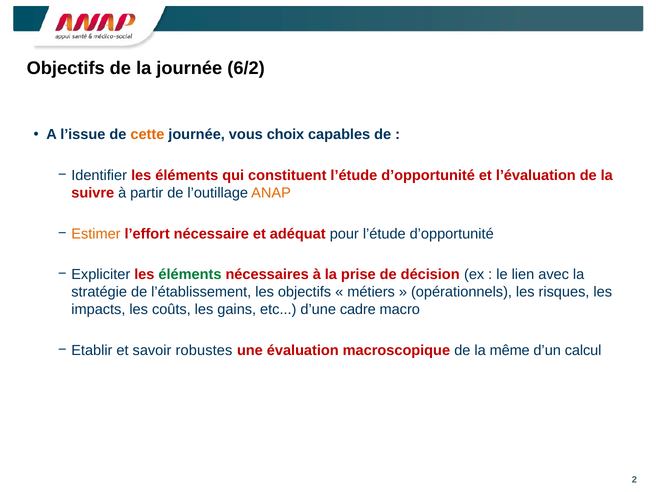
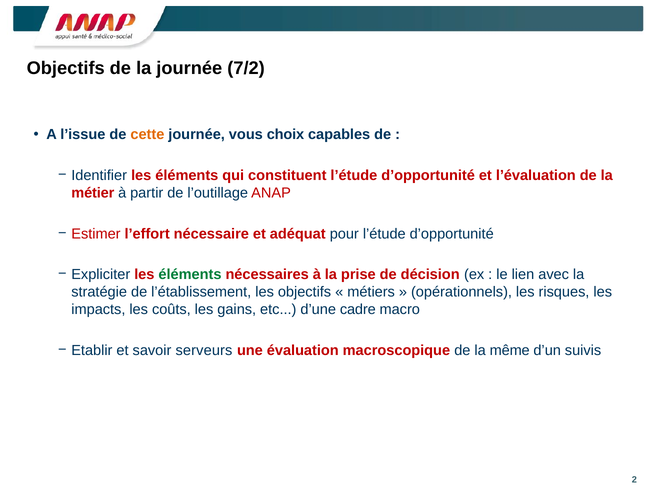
6/2: 6/2 -> 7/2 (246, 68)
suivre: suivre -> métier (93, 193)
ANAP colour: orange -> red (271, 193)
Estimer colour: orange -> red (96, 234)
robustes: robustes -> serveurs (204, 350)
calcul: calcul -> suivis (583, 350)
